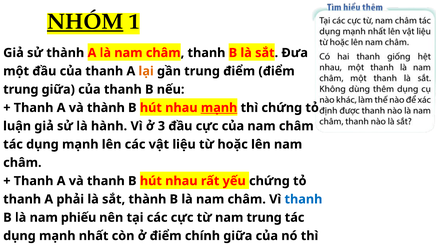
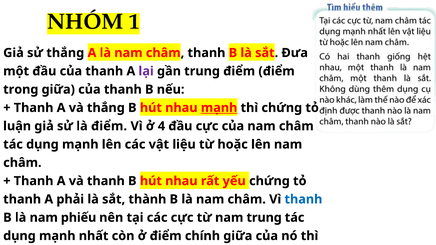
NHÓM underline: present -> none (85, 22)
sử thành: thành -> thắng (65, 53)
lại colour: orange -> purple (146, 71)
trung: trung -> trong (21, 90)
và thành: thành -> thắng (106, 108)
là hành: hành -> điểm (109, 126)
3: 3 -> 4 (161, 126)
